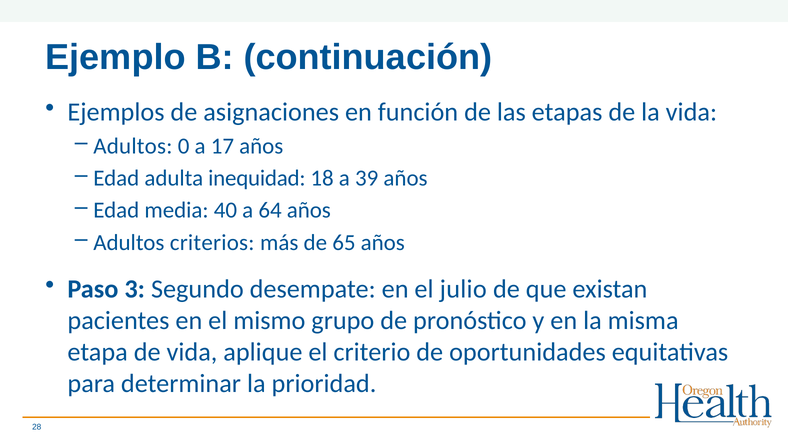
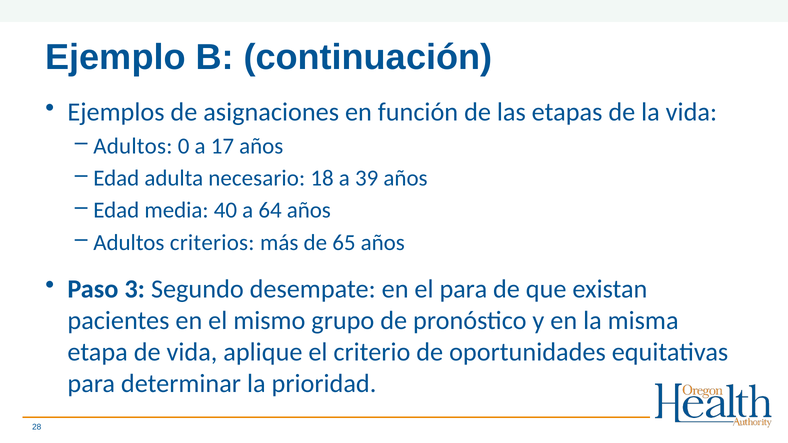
inequidad: inequidad -> necesario (257, 178)
el julio: julio -> para (463, 289)
